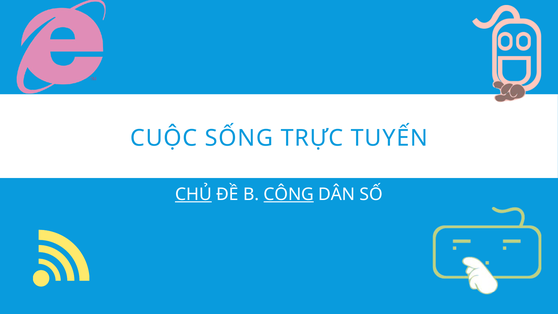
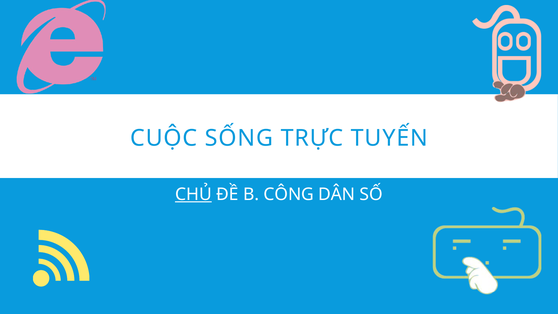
CÔNG underline: present -> none (289, 194)
